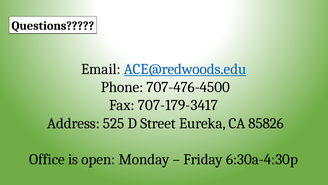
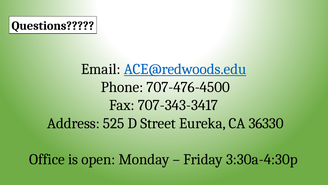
707-179-3417: 707-179-3417 -> 707-343-3417 (178, 105)
85826: 85826 -> 36330 (266, 123)
6:30a-4:30p: 6:30a-4:30p -> 3:30a-4:30p (262, 159)
